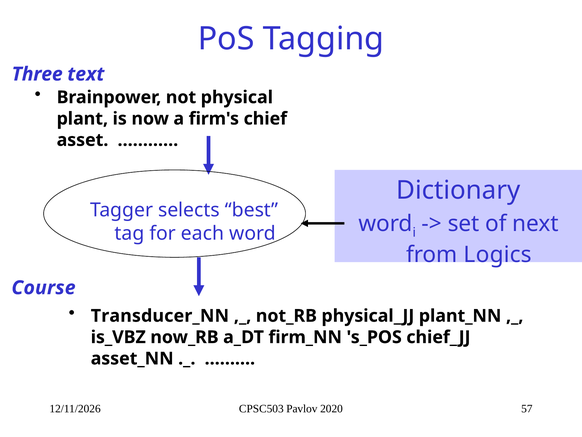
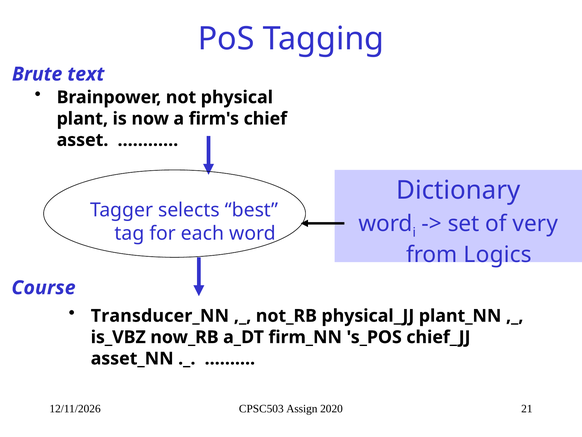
Three: Three -> Brute (37, 74)
next: next -> very (535, 223)
Pavlov: Pavlov -> Assign (302, 408)
57: 57 -> 21 (527, 408)
